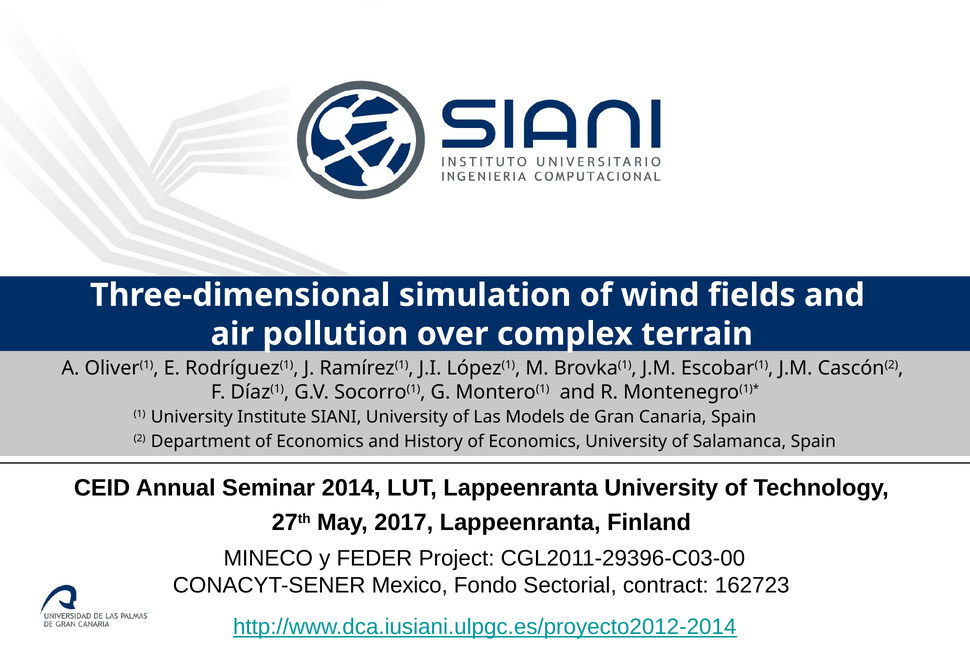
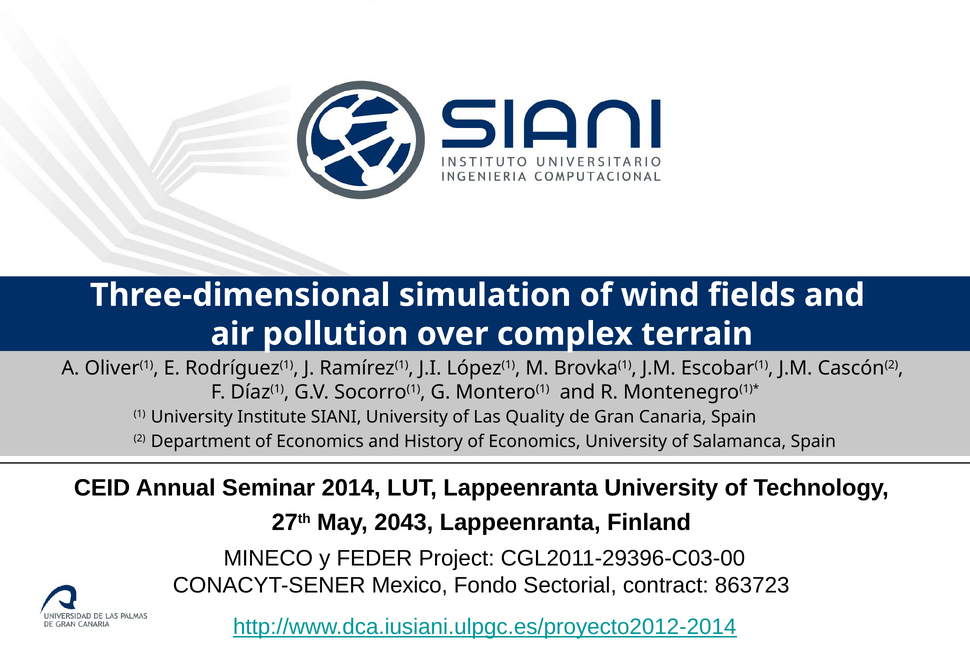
Models: Models -> Quality (535, 417)
2017: 2017 -> 2043 (404, 522)
162723: 162723 -> 863723 (752, 585)
